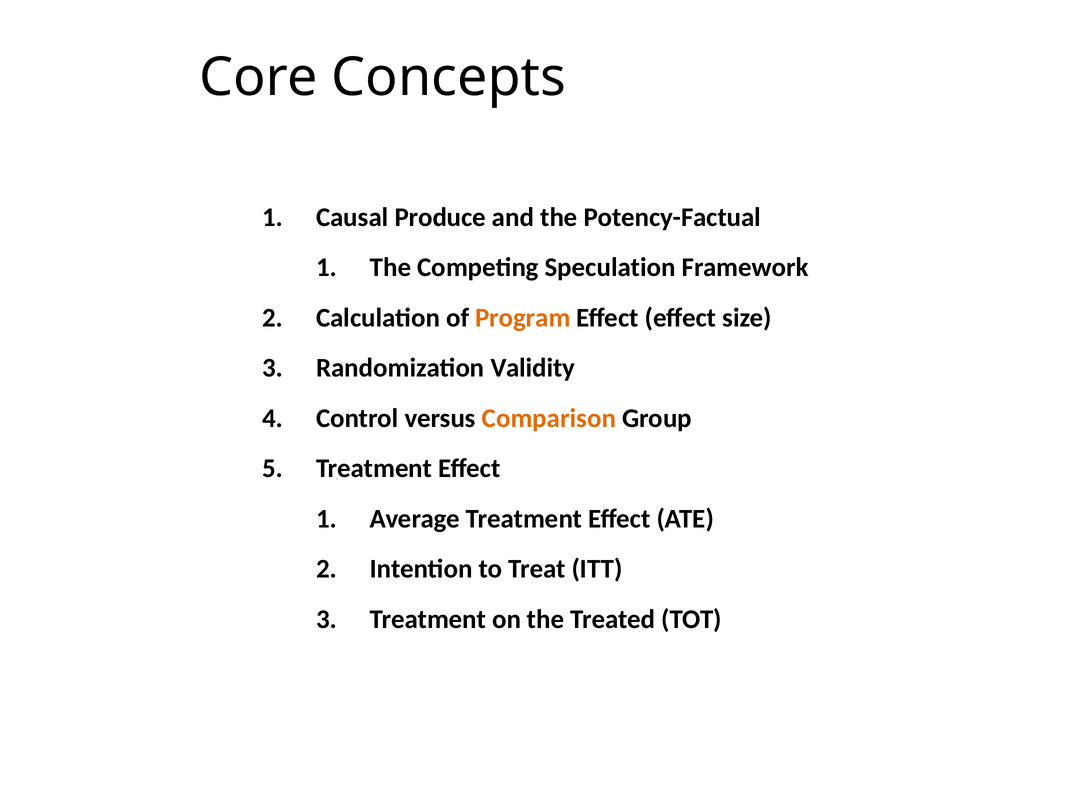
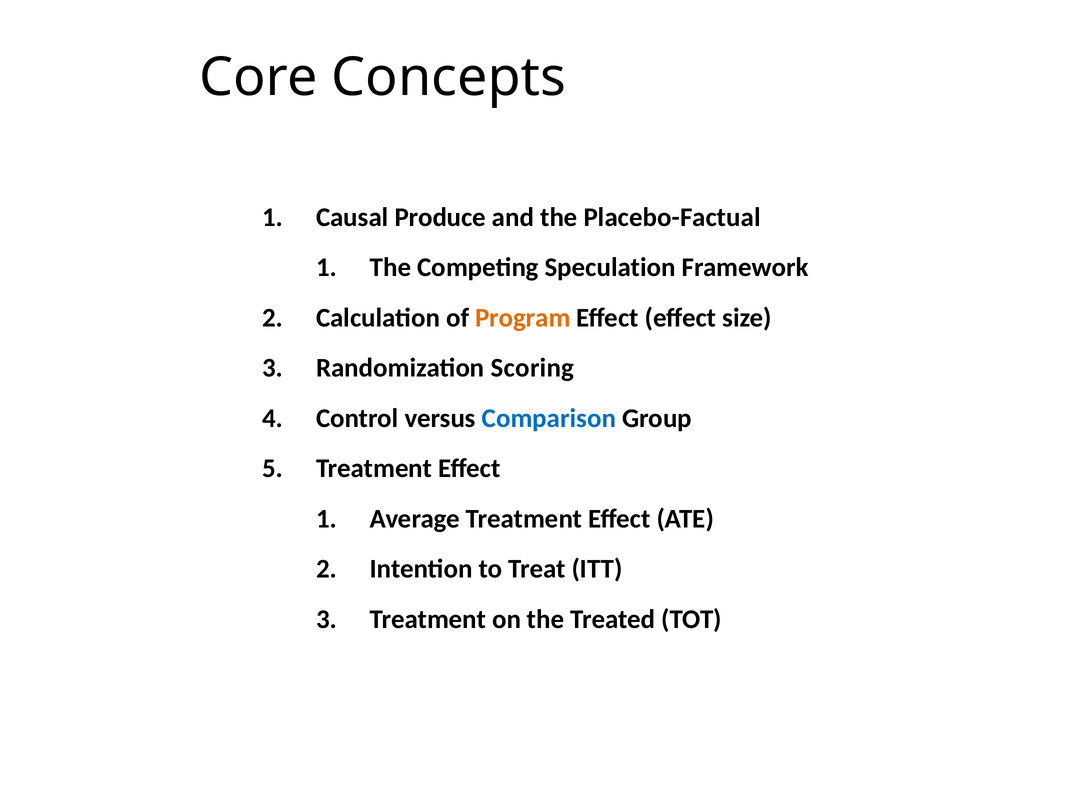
Potency-Factual: Potency-Factual -> Placebo-Factual (672, 217)
Validity: Validity -> Scoring (533, 368)
Comparison colour: orange -> blue (549, 419)
